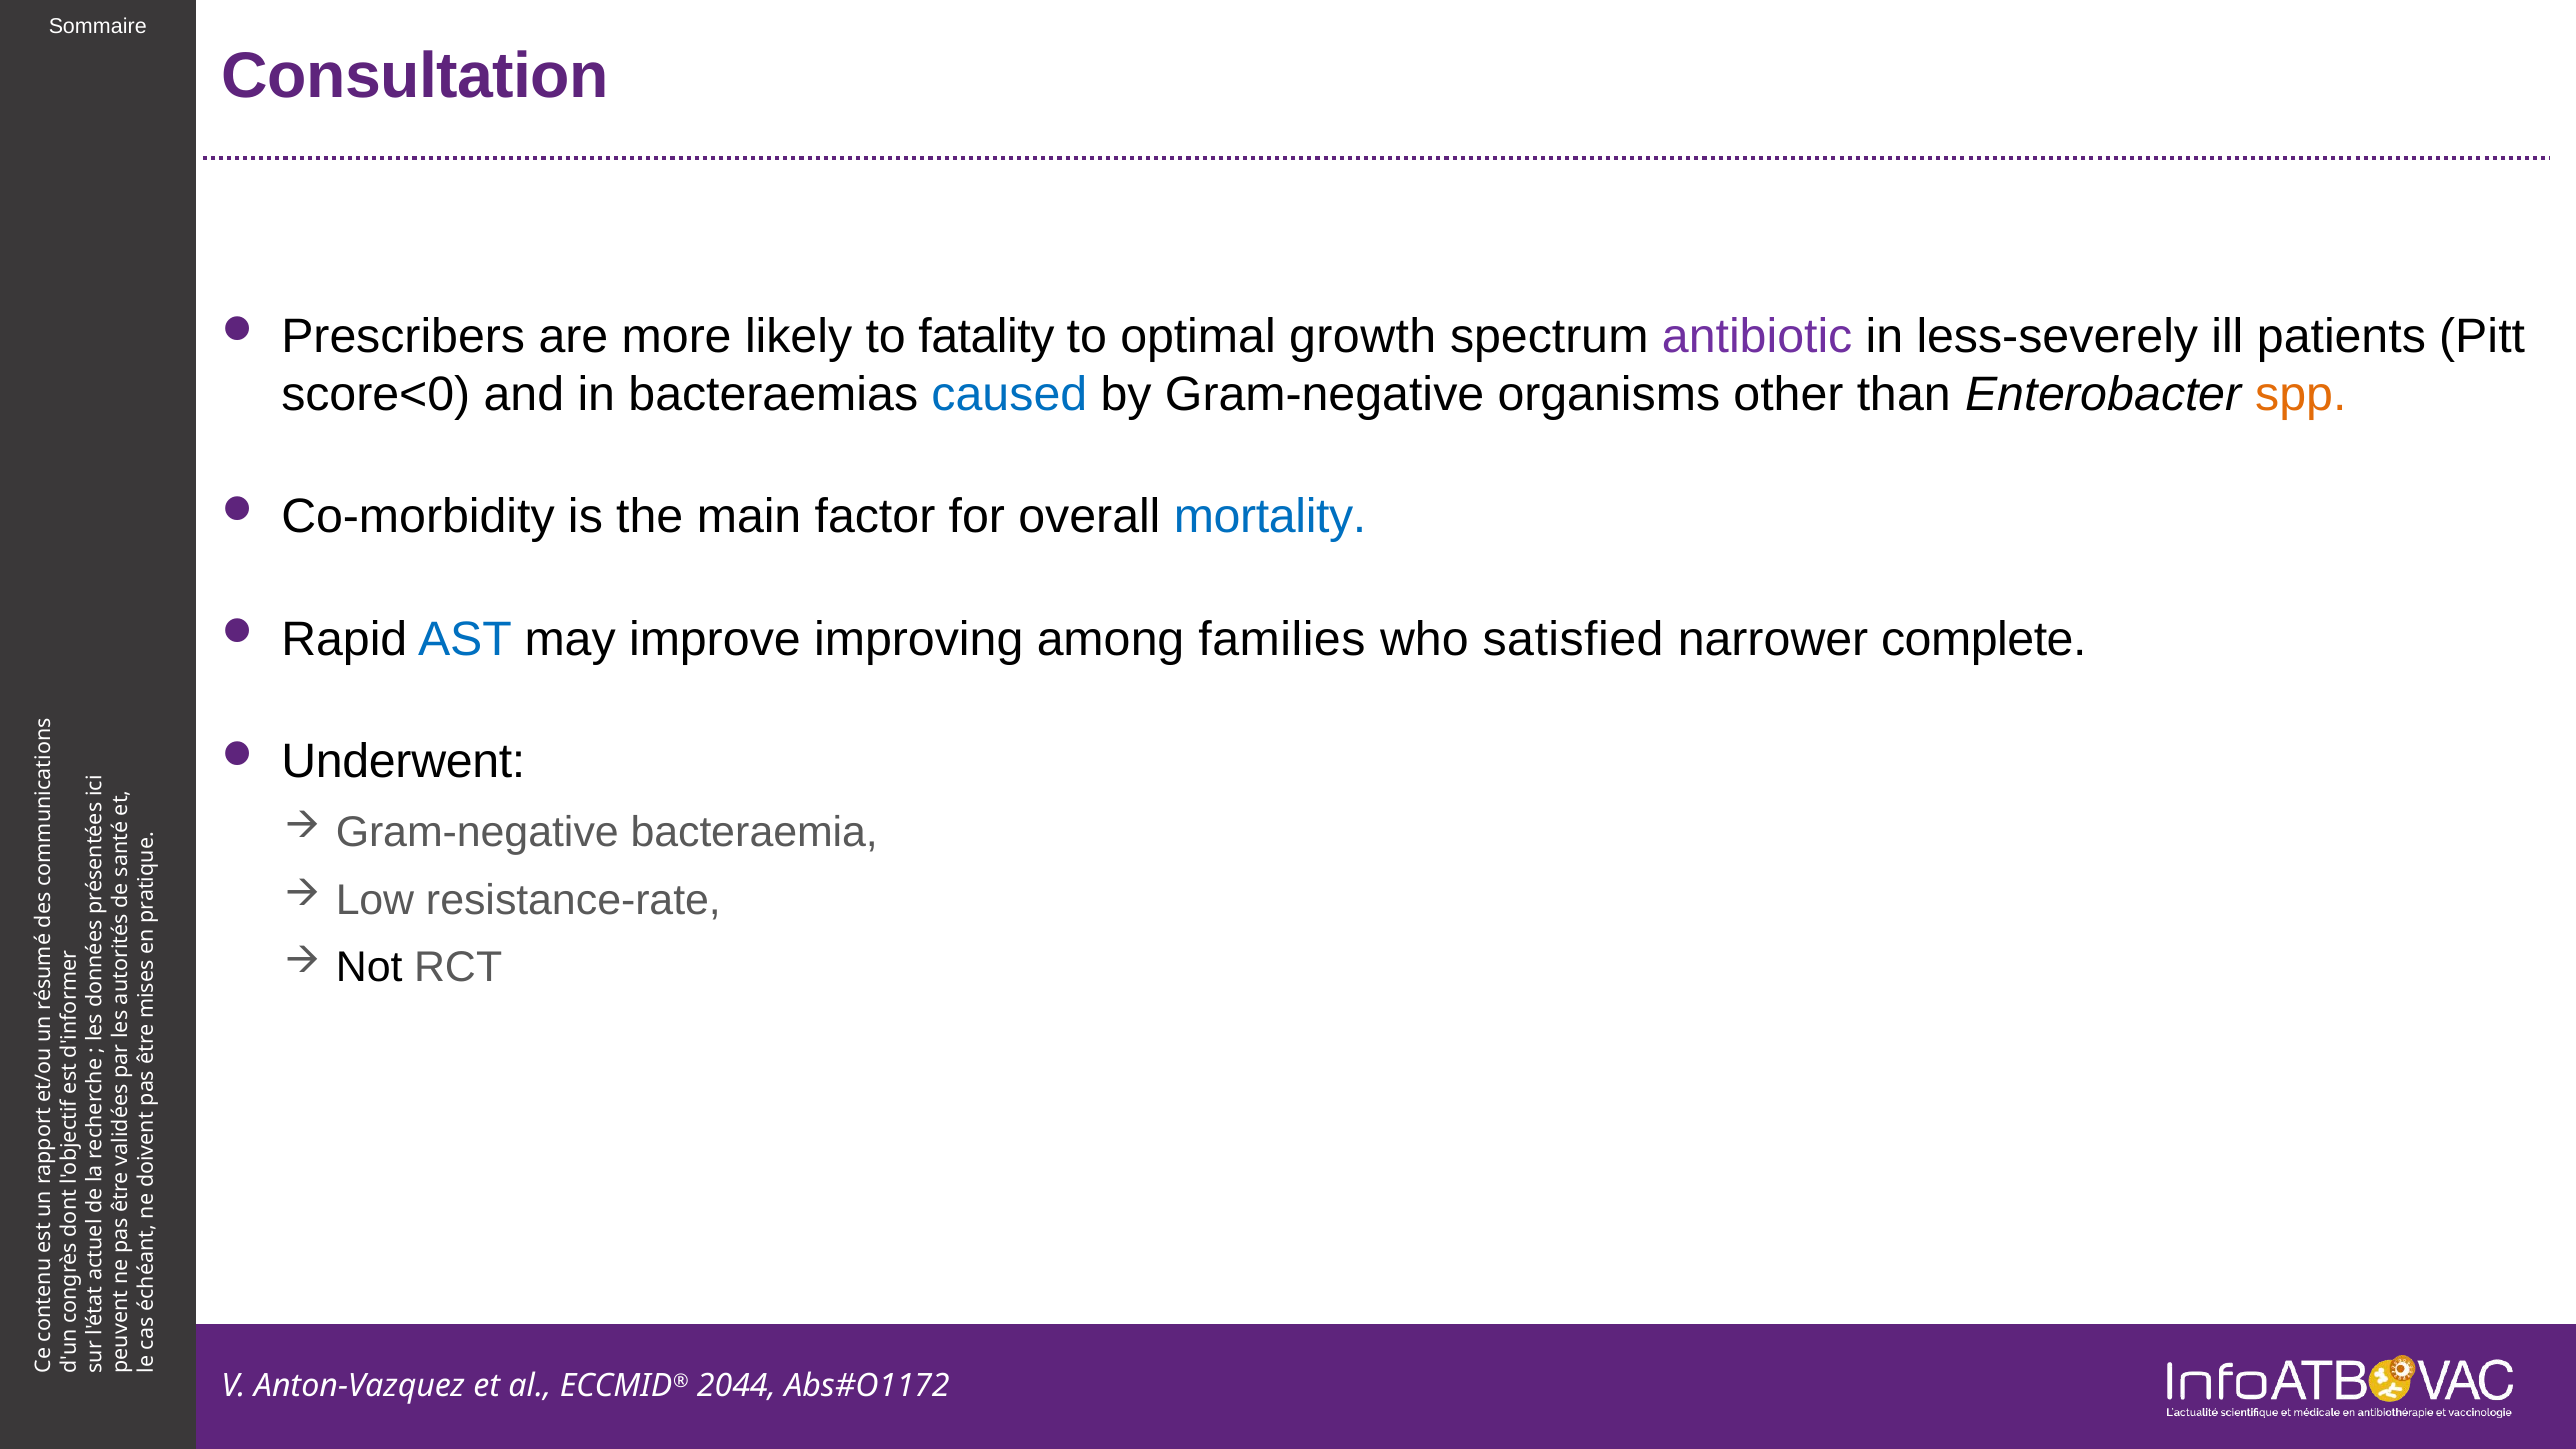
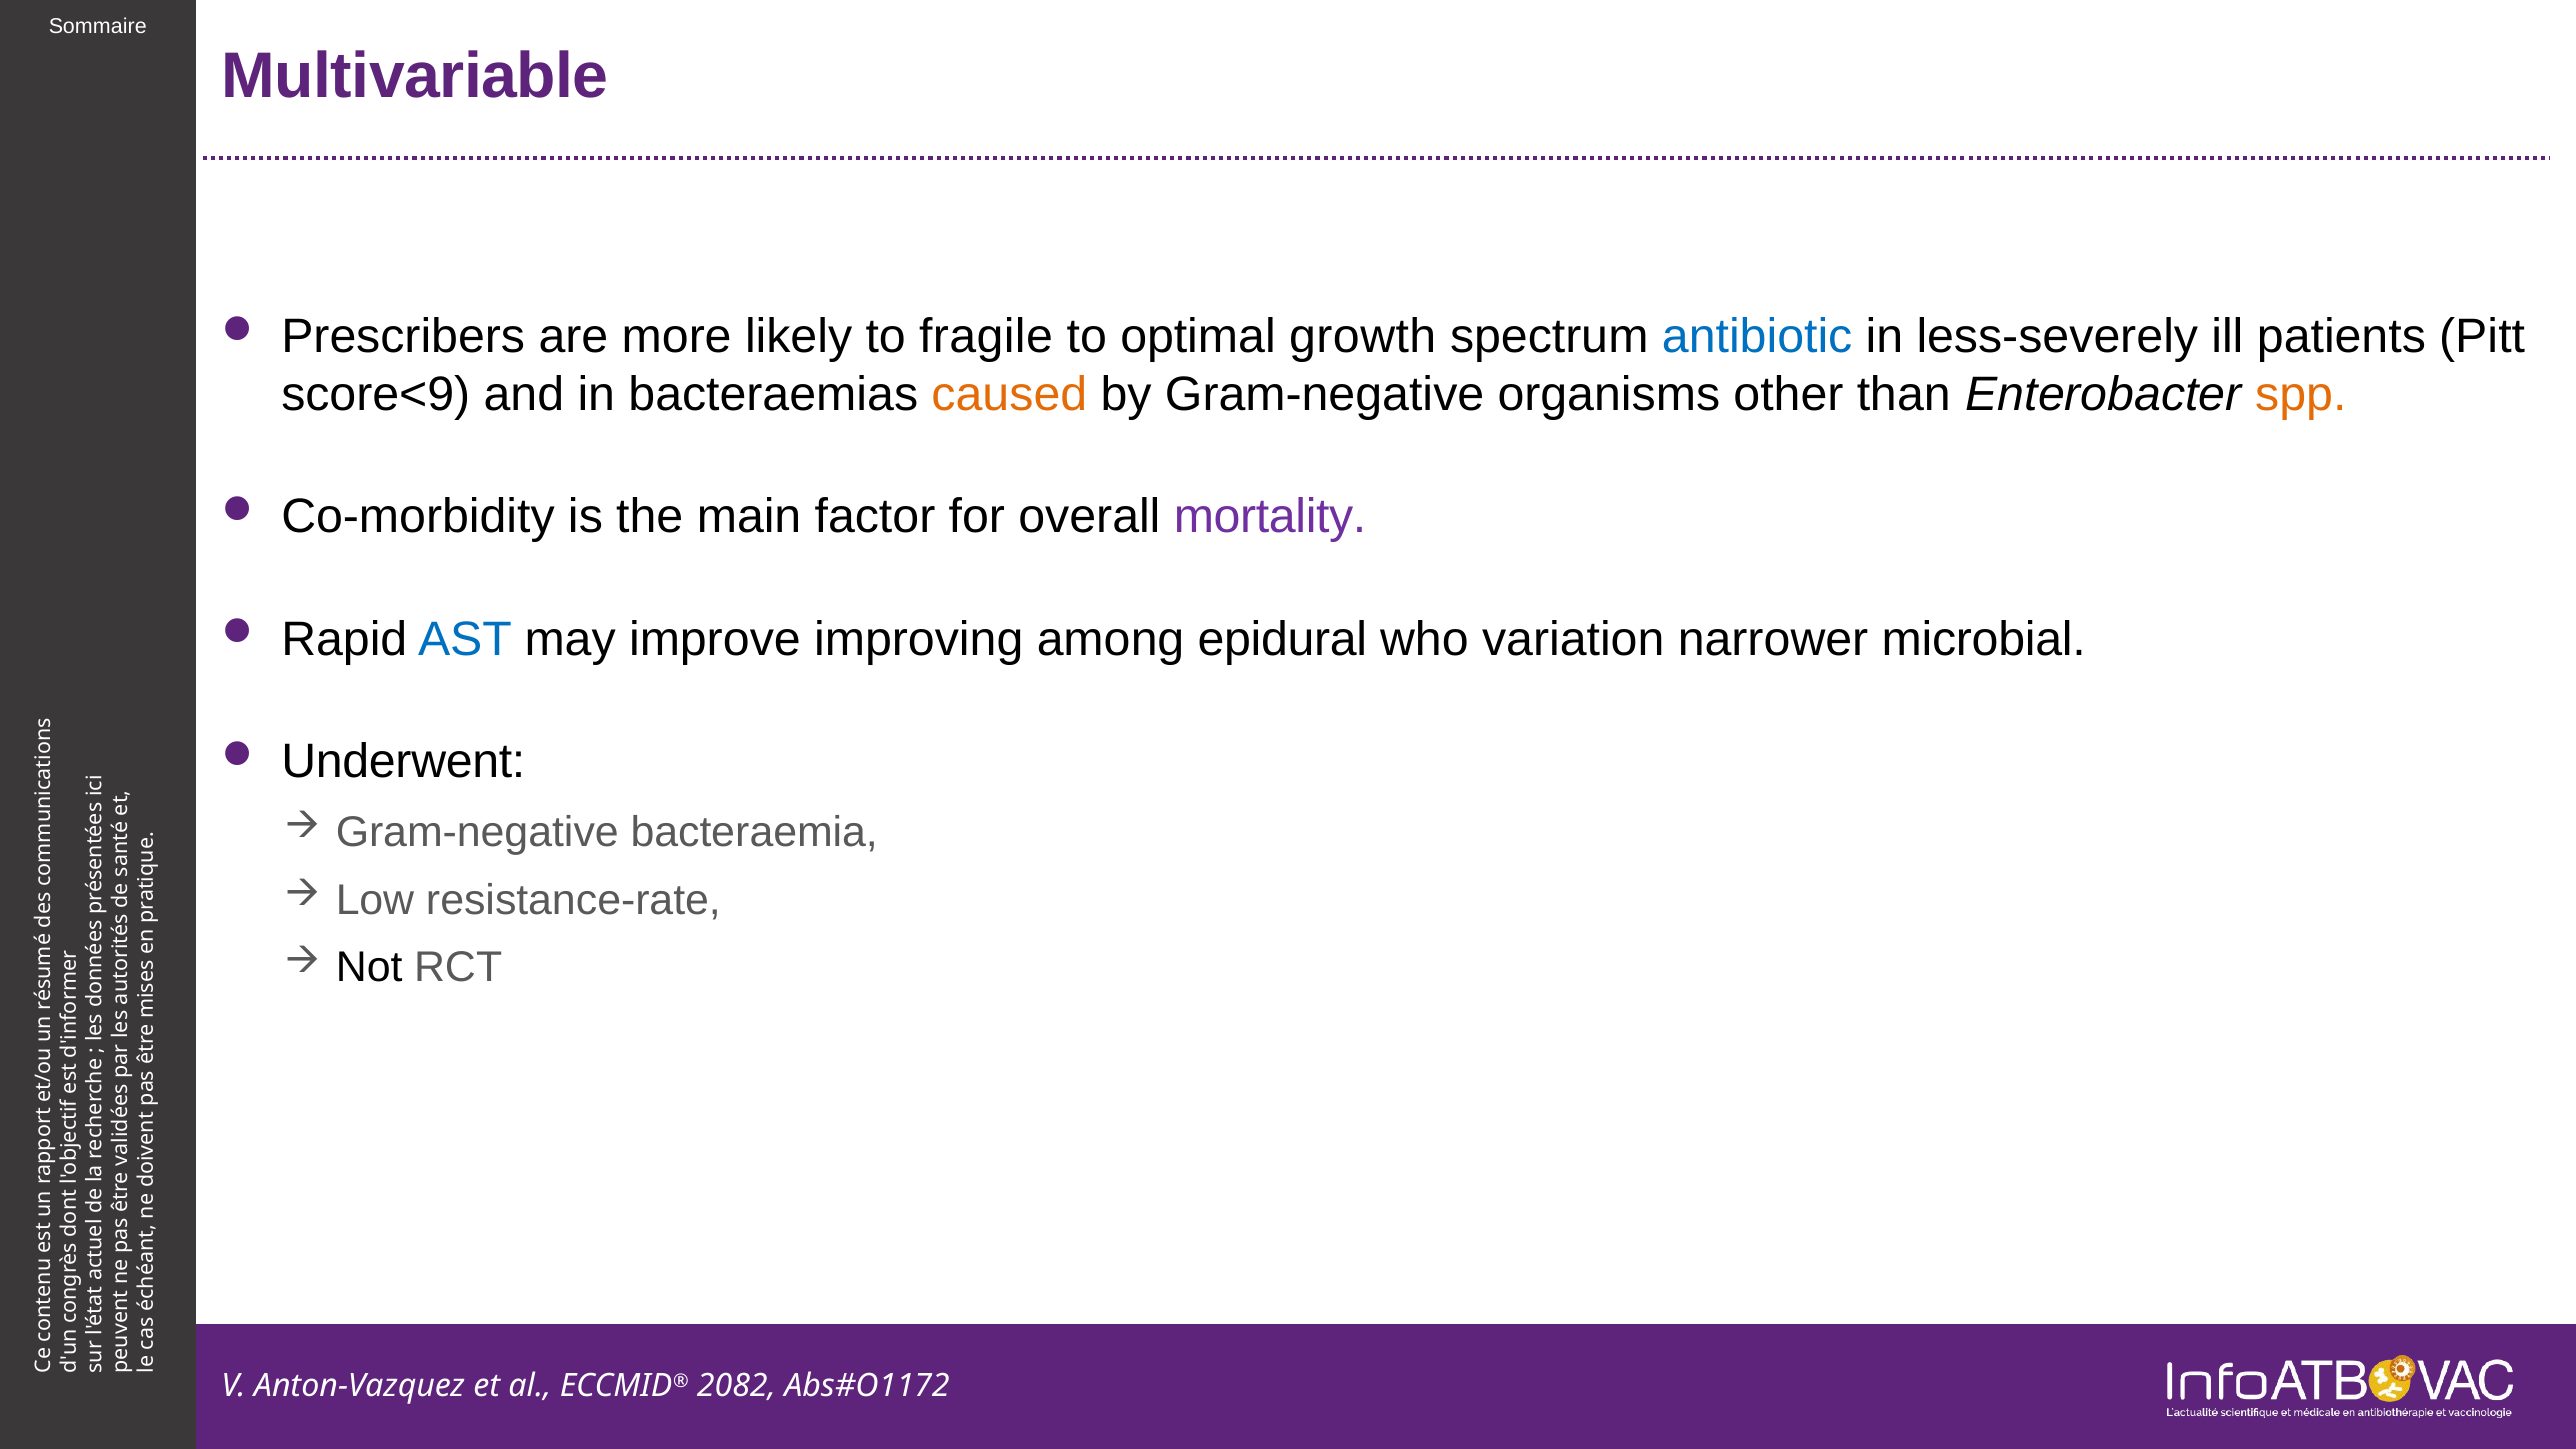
Consultation: Consultation -> Multivariable (415, 76)
fatality: fatality -> fragile (986, 337)
antibiotic colour: purple -> blue (1757, 337)
score<0: score<0 -> score<9 (376, 395)
caused colour: blue -> orange (1009, 395)
mortality colour: blue -> purple (1270, 517)
families: families -> epidural (1282, 639)
satisfied: satisfied -> variation (1573, 639)
complete: complete -> microbial (1984, 639)
2044: 2044 -> 2082 (736, 1386)
